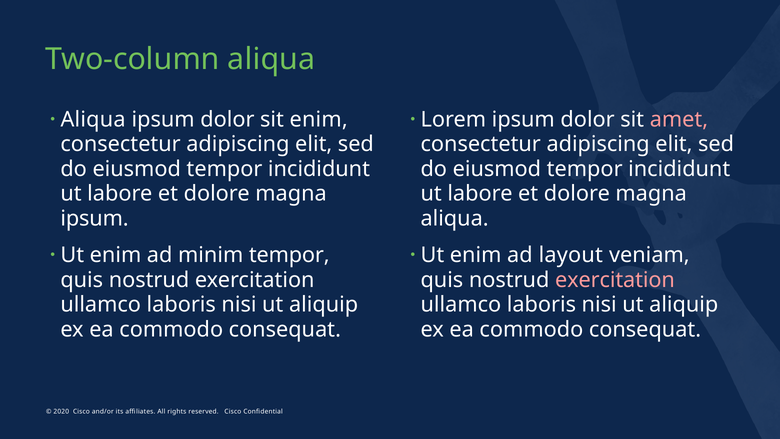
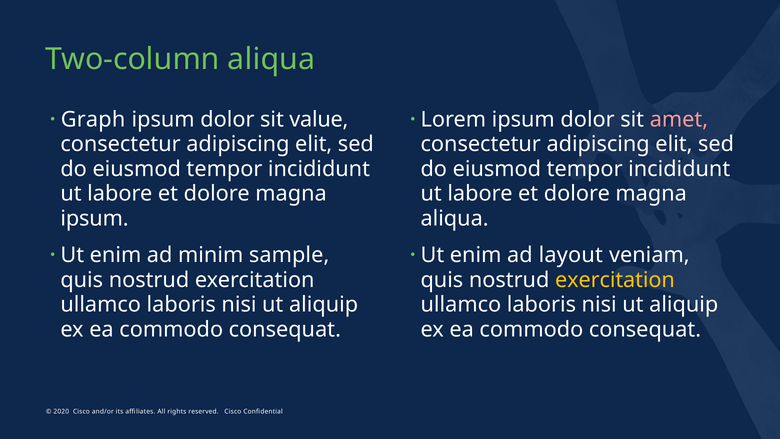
Aliqua: Aliqua -> Graph (93, 119)
sit enim: enim -> value (319, 119)
minim tempor: tempor -> sample (289, 255)
exercitation colour: pink -> yellow (615, 280)
